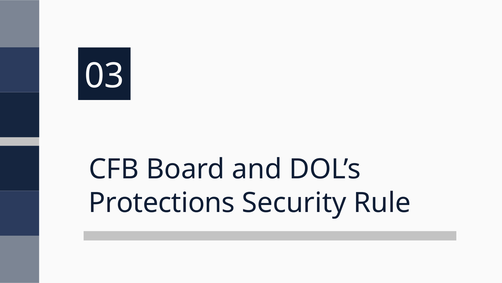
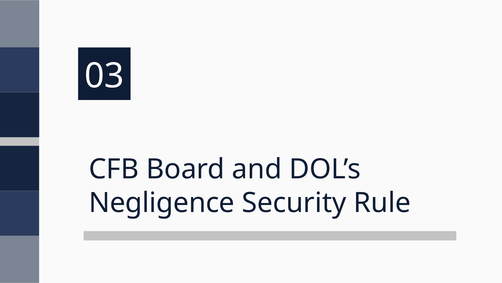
Protections: Protections -> Negligence (162, 203)
